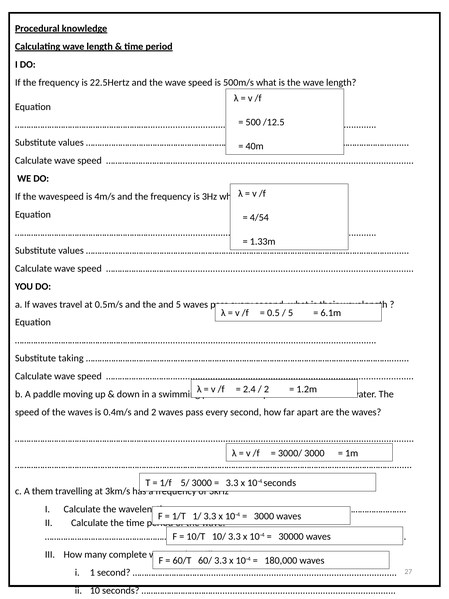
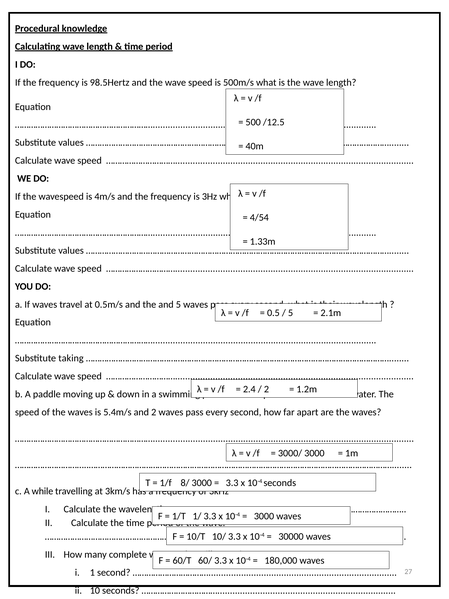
22.5Hertz: 22.5Hertz -> 98.5Hertz (110, 82)
6.1m: 6.1m -> 2.1m (331, 313)
0.4m/s: 0.4m/s -> 5.4m/s (117, 412)
5/: 5/ -> 8/ (185, 483)
them: them -> while (42, 491)
